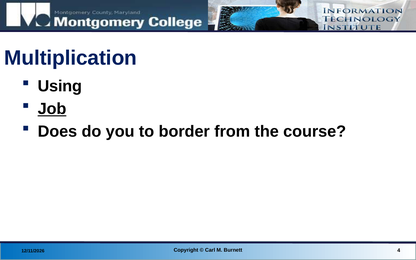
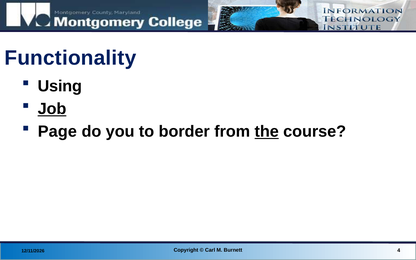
Multiplication: Multiplication -> Functionality (70, 58)
Does: Does -> Page (57, 132)
the underline: none -> present (267, 132)
